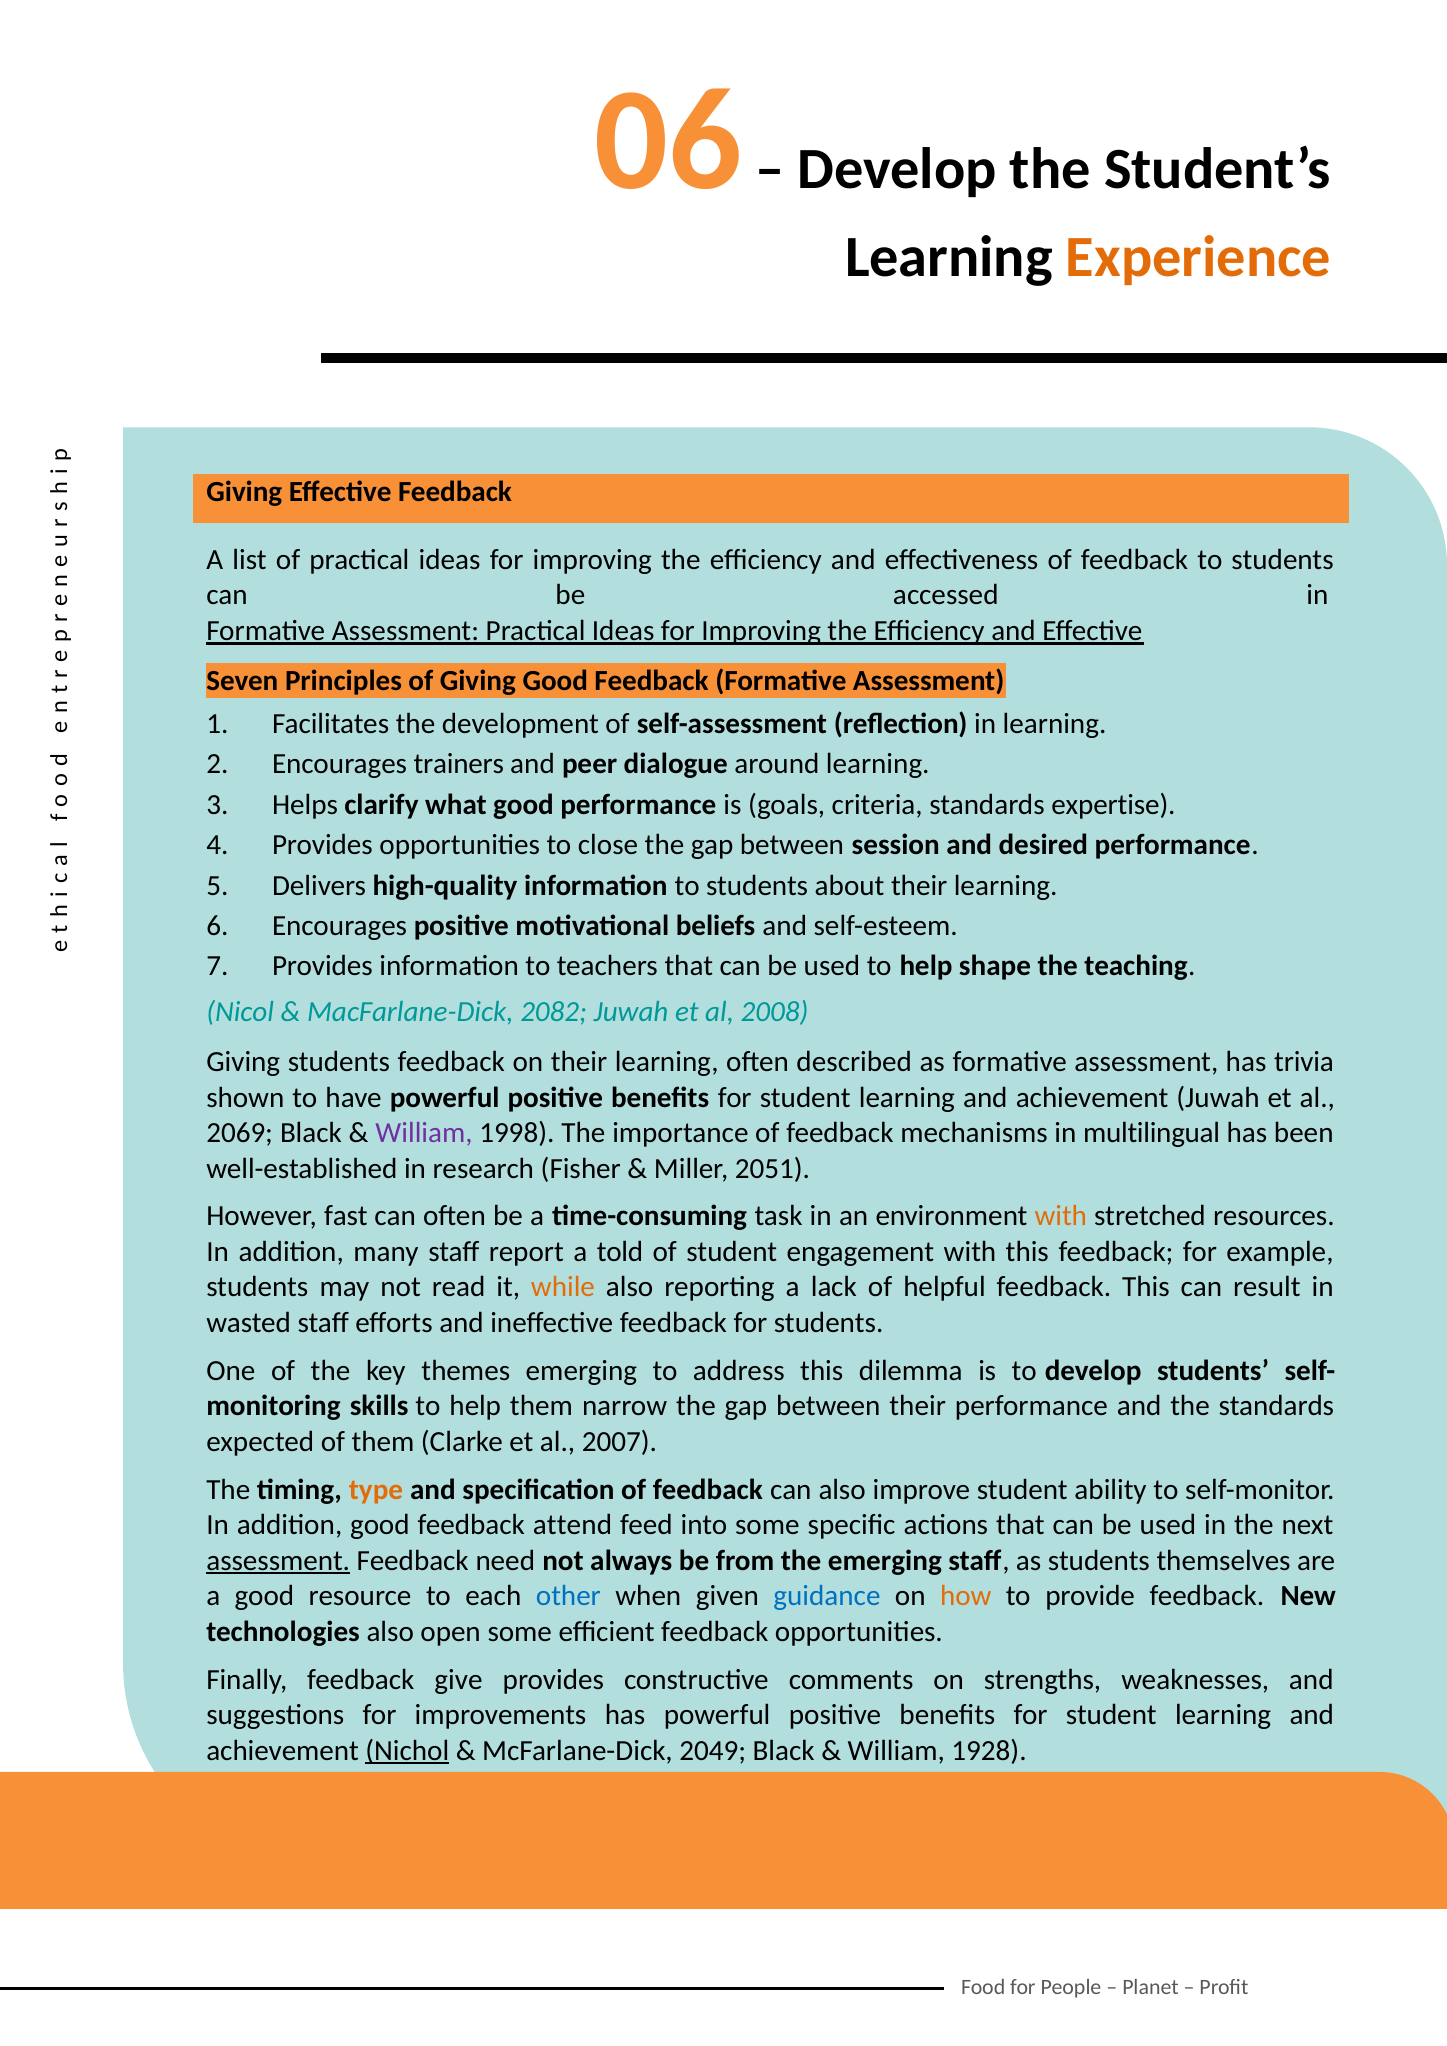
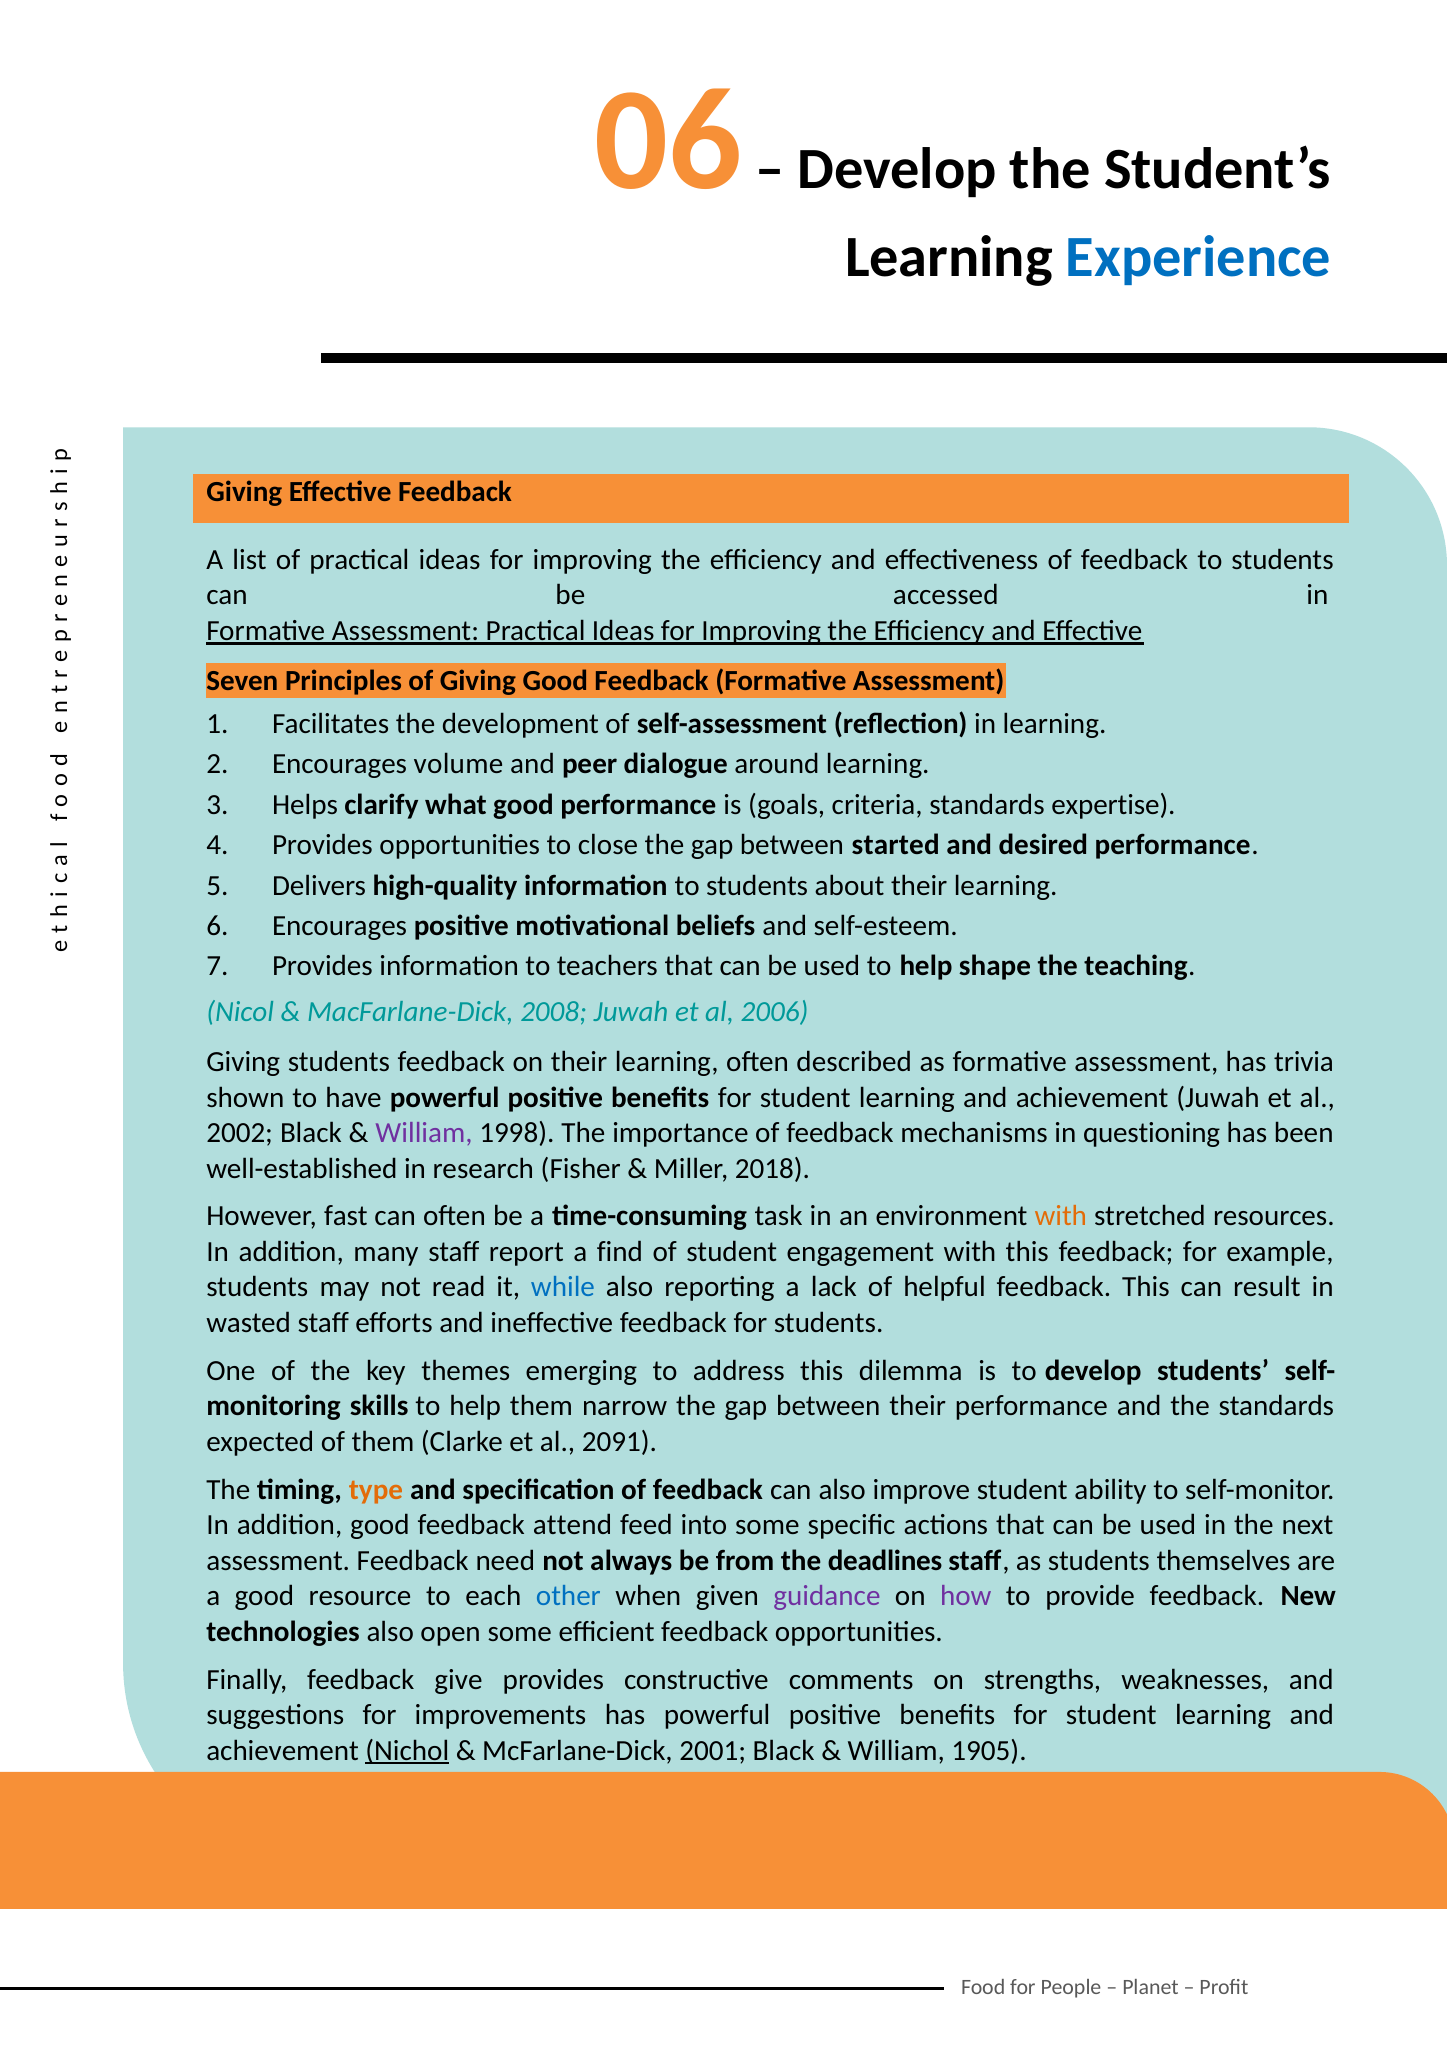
Experience colour: orange -> blue (1199, 257)
trainers: trainers -> volume (459, 764)
session: session -> started (896, 845)
2082: 2082 -> 2008 (554, 1012)
2008: 2008 -> 2006 (775, 1012)
2069: 2069 -> 2002 (240, 1133)
multilingual: multilingual -> questioning (1152, 1133)
2051: 2051 -> 2018 (772, 1169)
told: told -> find (620, 1252)
while colour: orange -> blue (563, 1288)
2007: 2007 -> 2091 (619, 1442)
assessment underline: present -> none (278, 1561)
the emerging: emerging -> deadlines (885, 1561)
guidance colour: blue -> purple (827, 1596)
how colour: orange -> purple (966, 1596)
2049: 2049 -> 2001 (713, 1751)
1928: 1928 -> 1905 (989, 1751)
